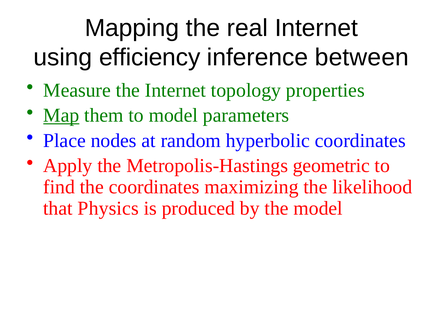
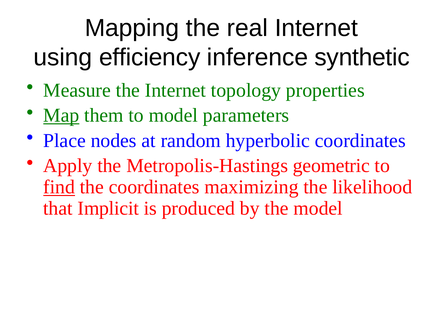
between: between -> synthetic (362, 57)
find underline: none -> present (59, 187)
Physics: Physics -> Implicit (108, 208)
